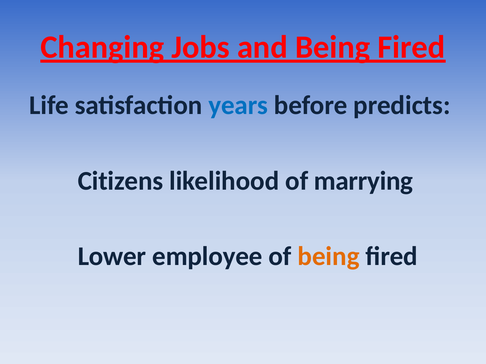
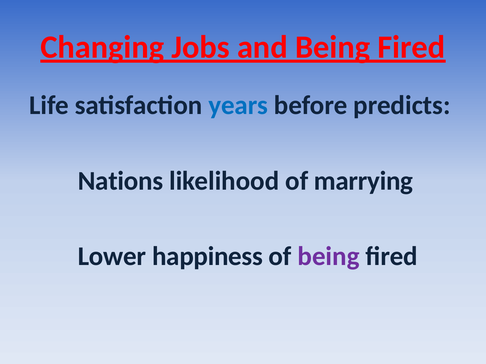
Citizens: Citizens -> Nations (120, 181)
employee: employee -> happiness (207, 257)
being colour: orange -> purple (329, 257)
